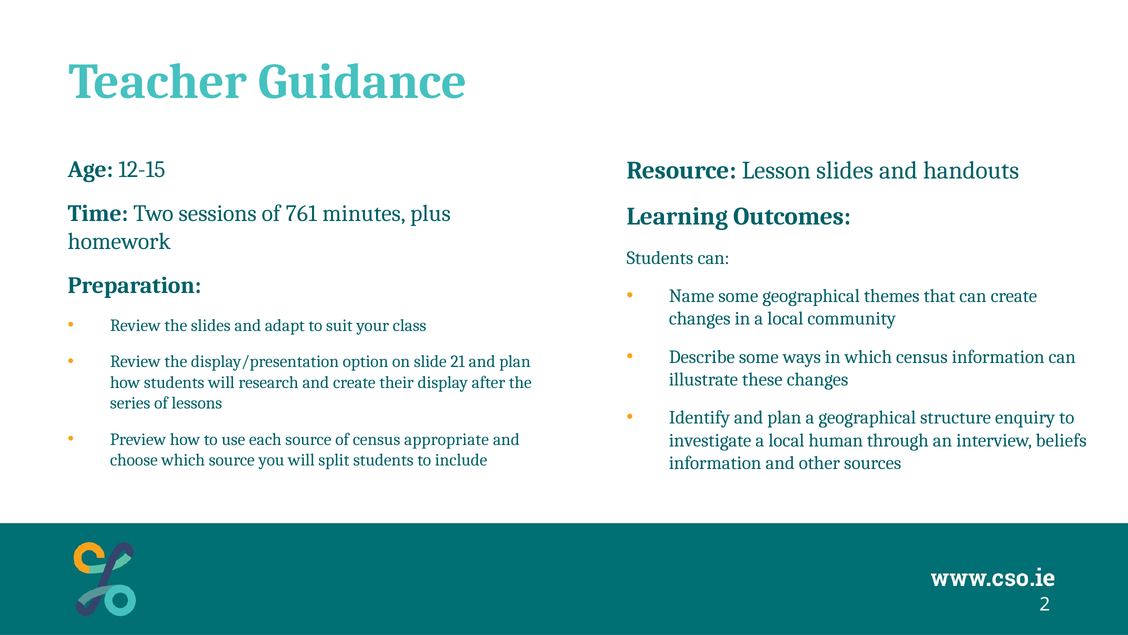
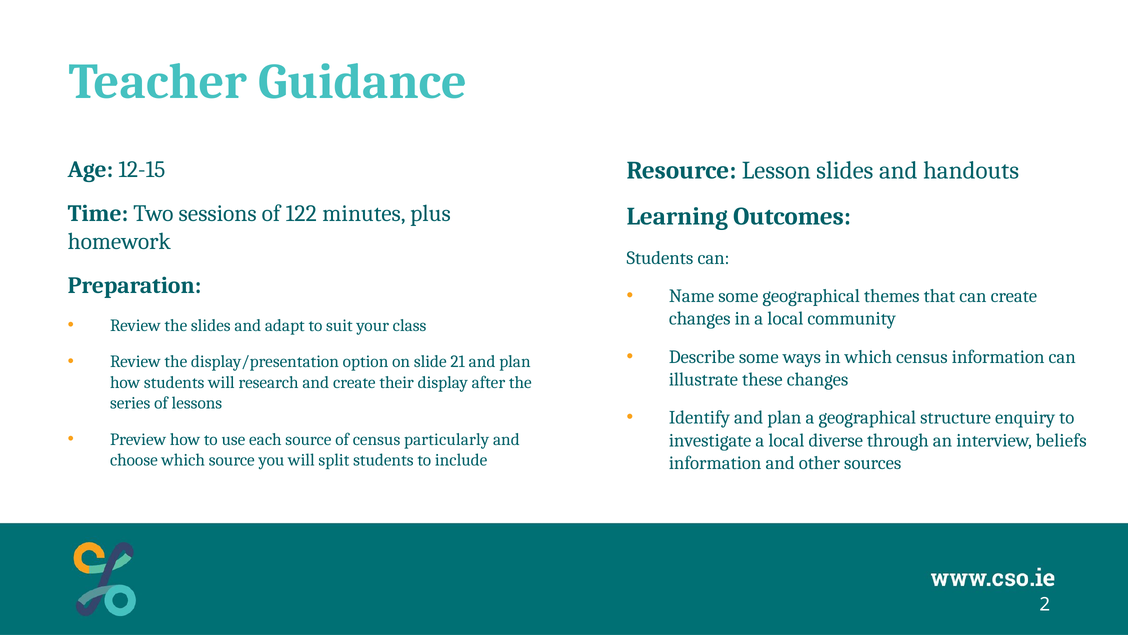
761: 761 -> 122 (301, 213)
appropriate: appropriate -> particularly (447, 439)
human: human -> diverse (836, 440)
